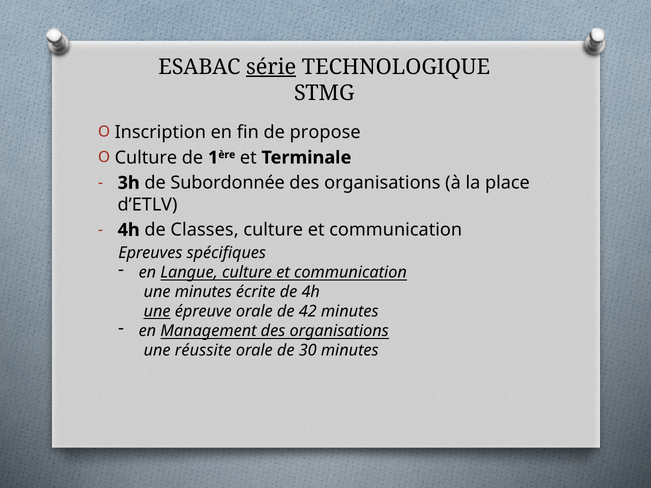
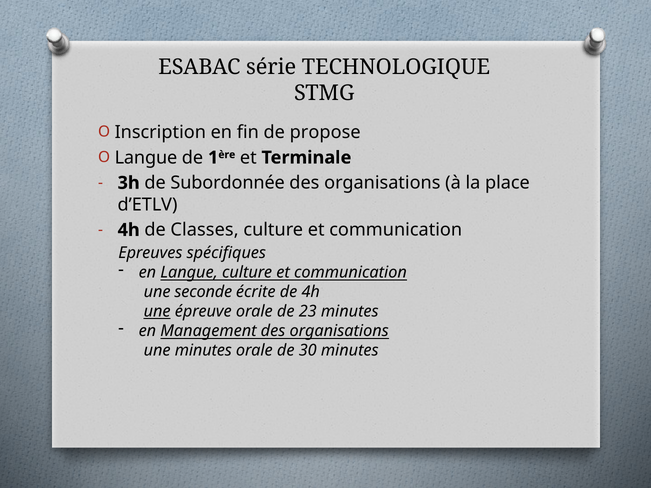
série underline: present -> none (271, 67)
Culture: Culture -> Langue (146, 158)
une minutes: minutes -> seconde (203, 292)
42: 42 -> 23 (308, 312)
une réussite: réussite -> minutes (203, 351)
